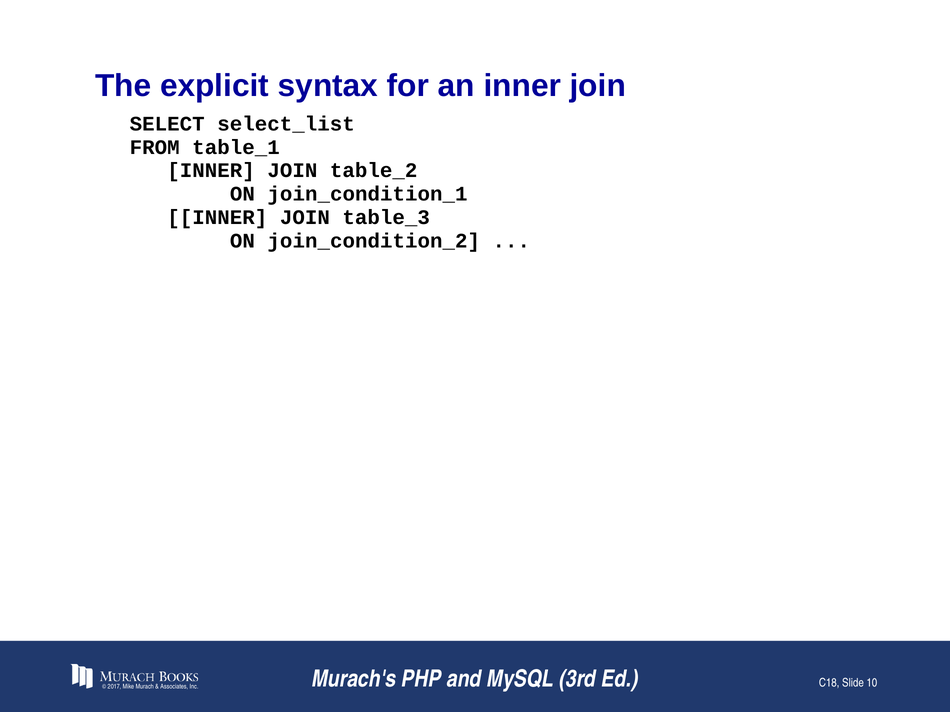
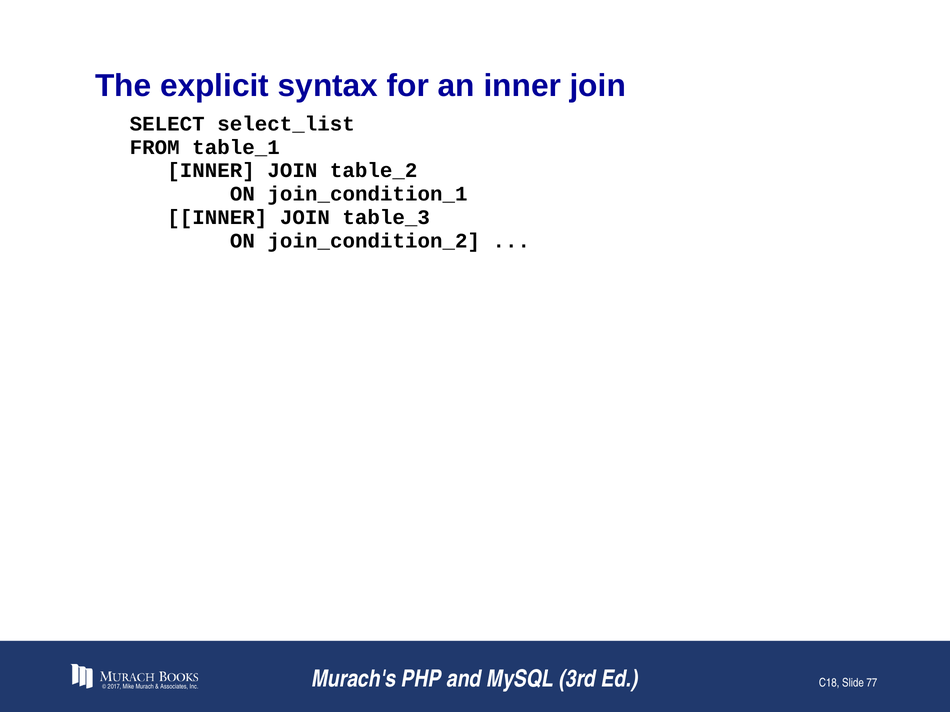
10: 10 -> 77 (872, 684)
